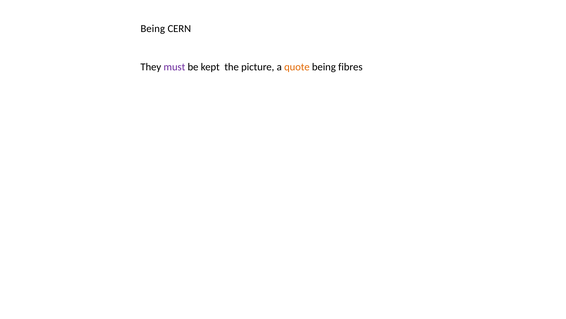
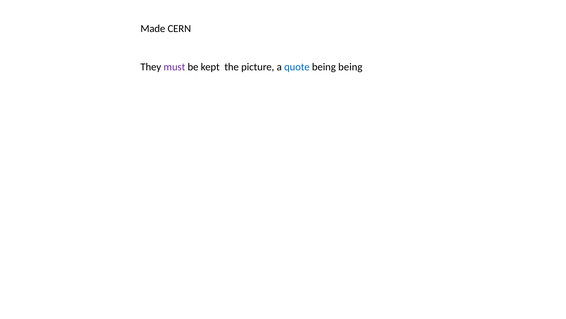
Being: Being -> Made (153, 29)
quote colour: orange -> blue (297, 67)
being fibres: fibres -> being (350, 67)
